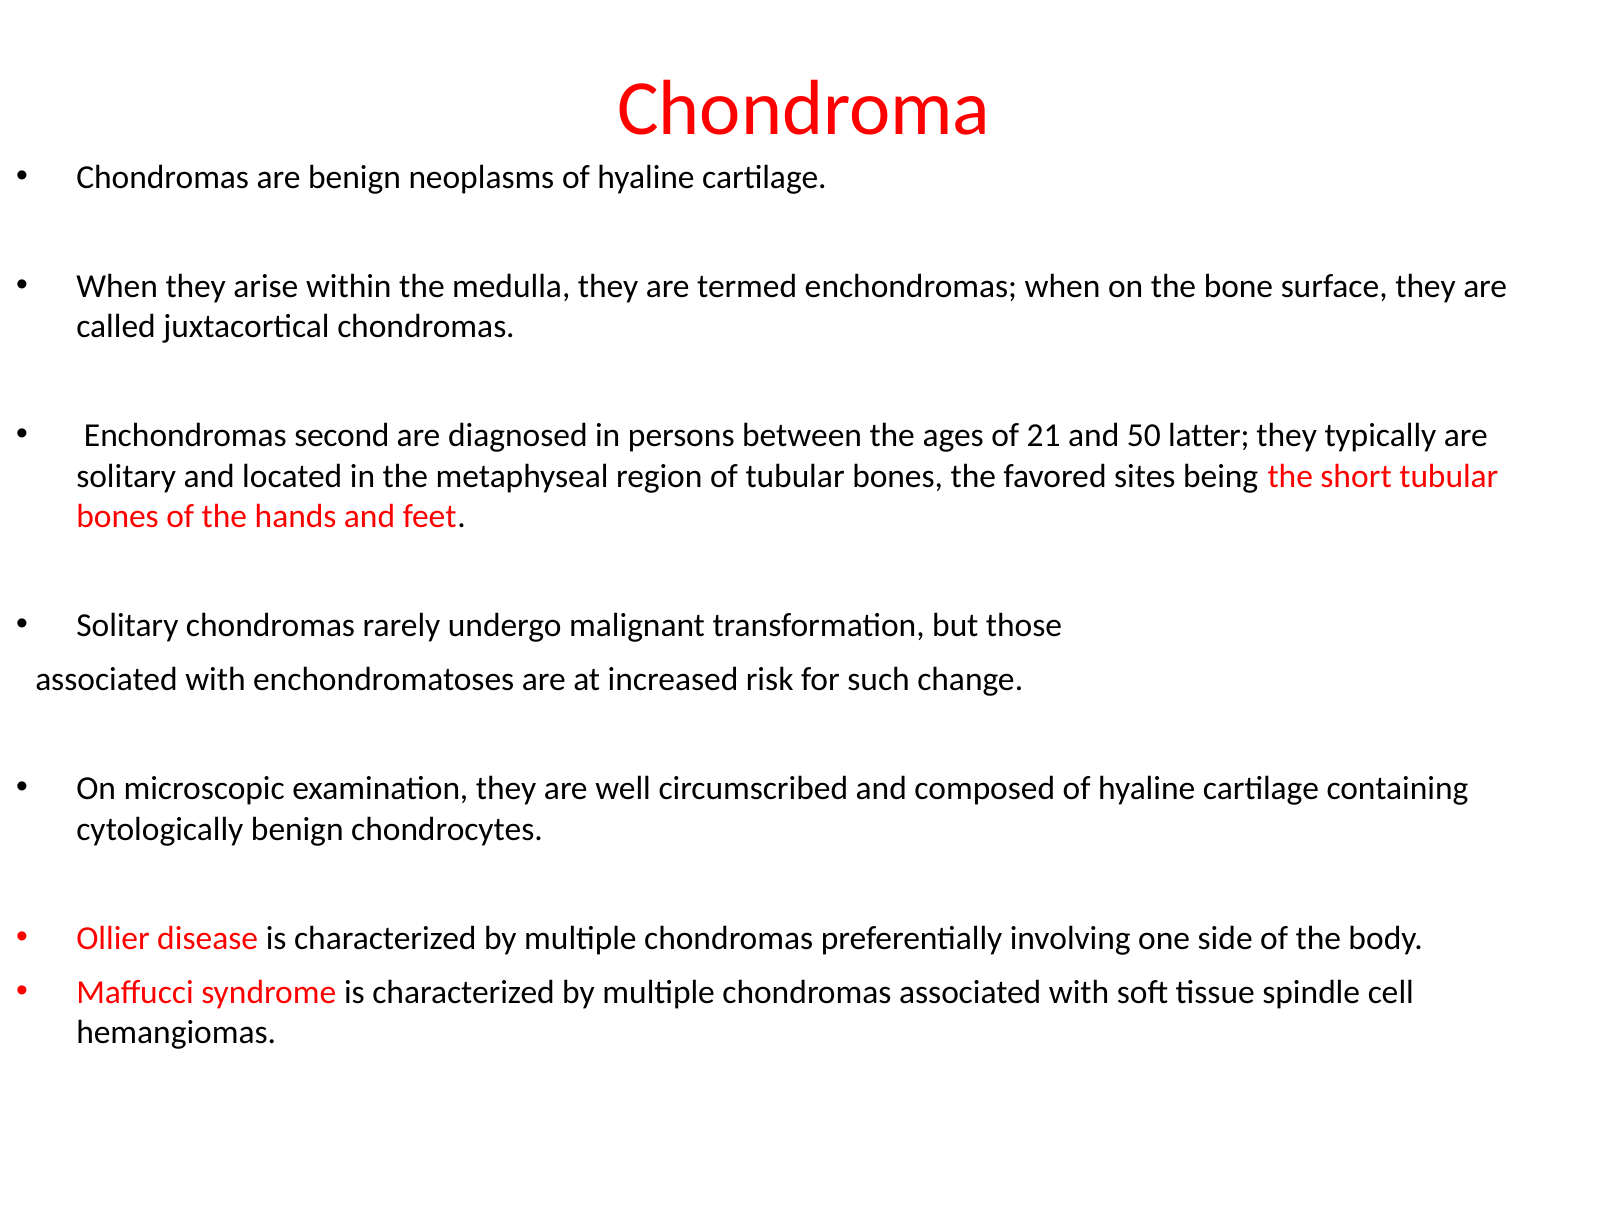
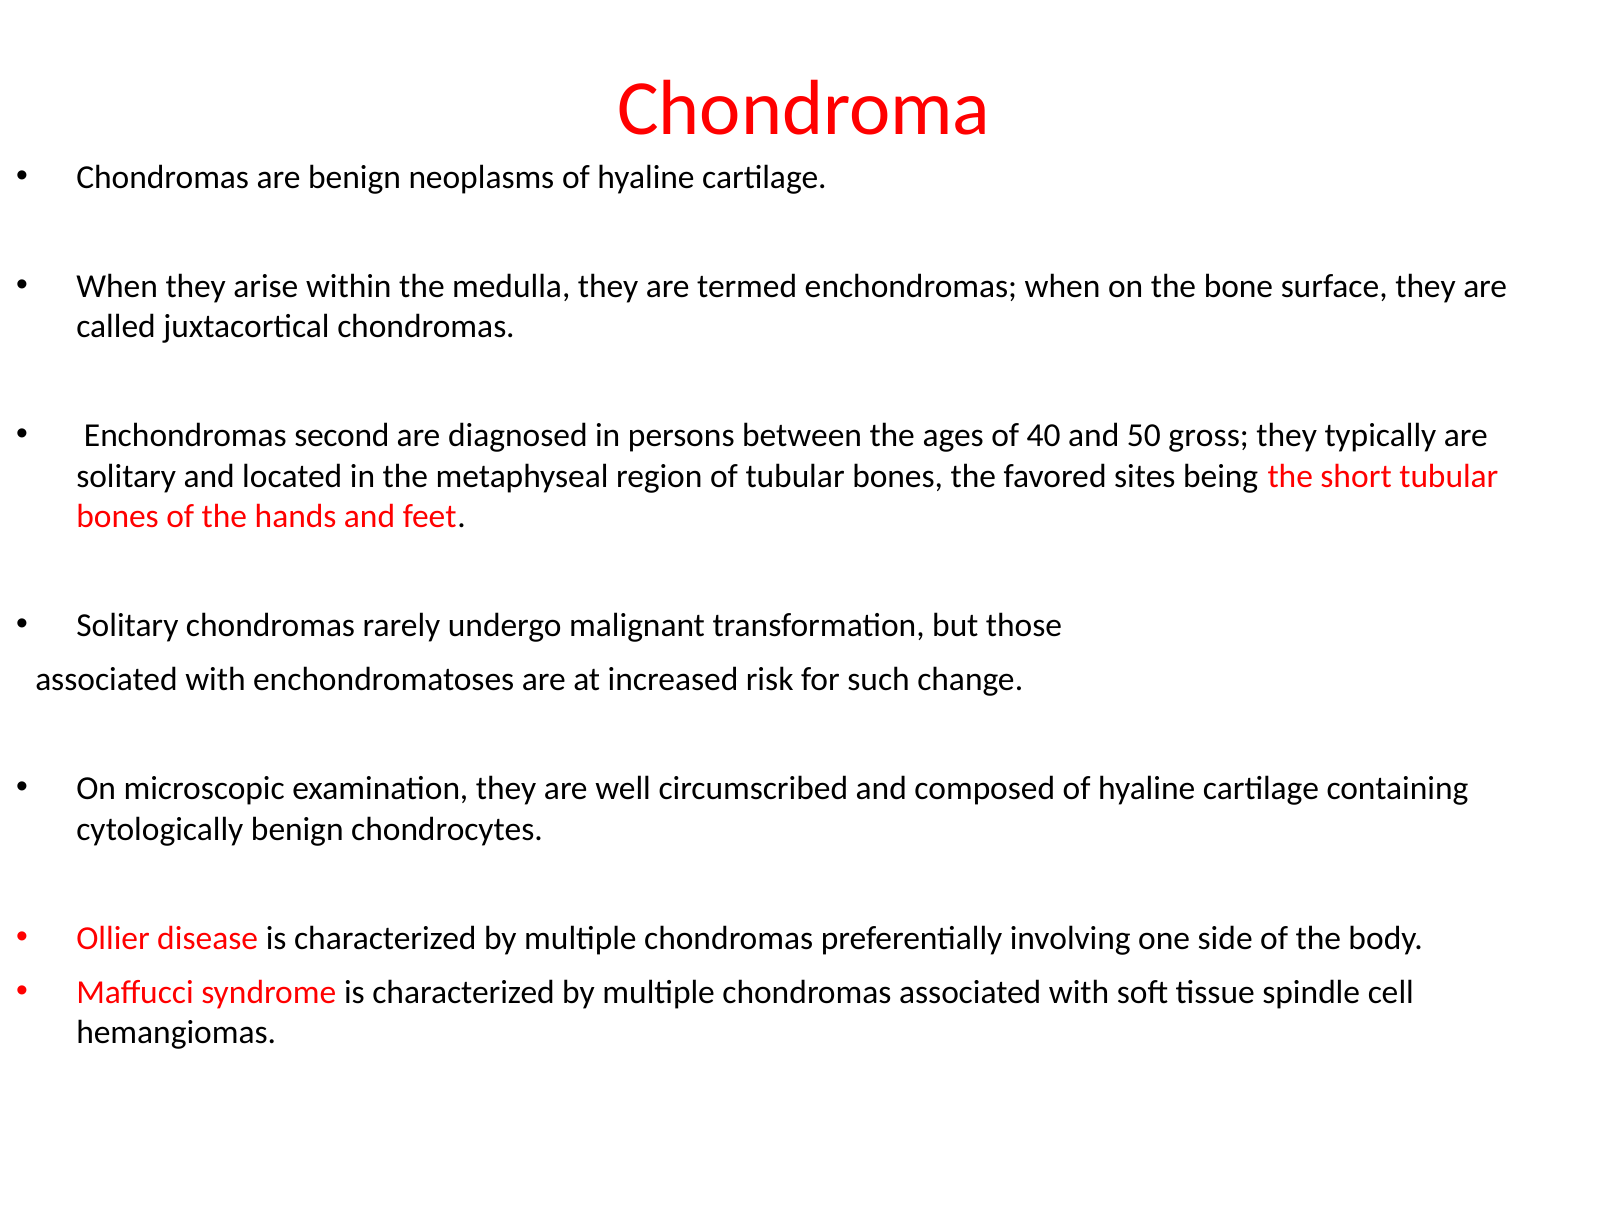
21: 21 -> 40 (1044, 436)
latter: latter -> gross (1209, 436)
